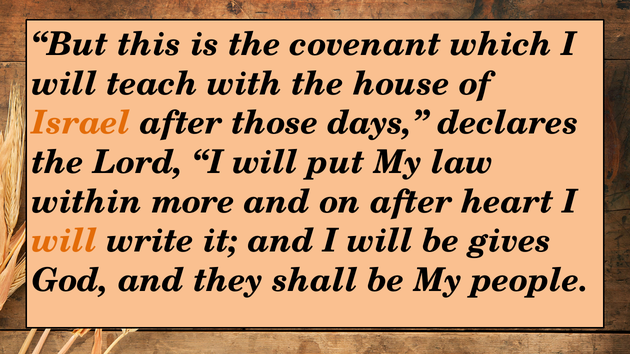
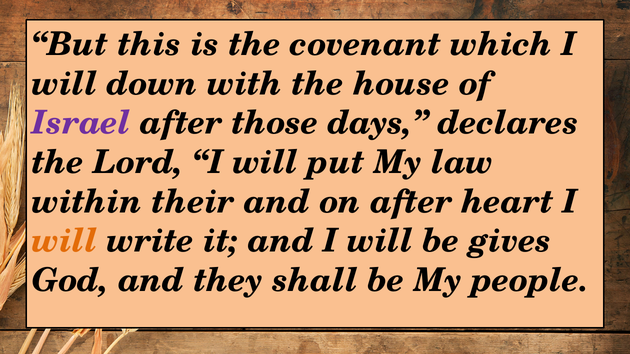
teach: teach -> down (152, 84)
Israel colour: orange -> purple (81, 123)
more: more -> their (193, 202)
